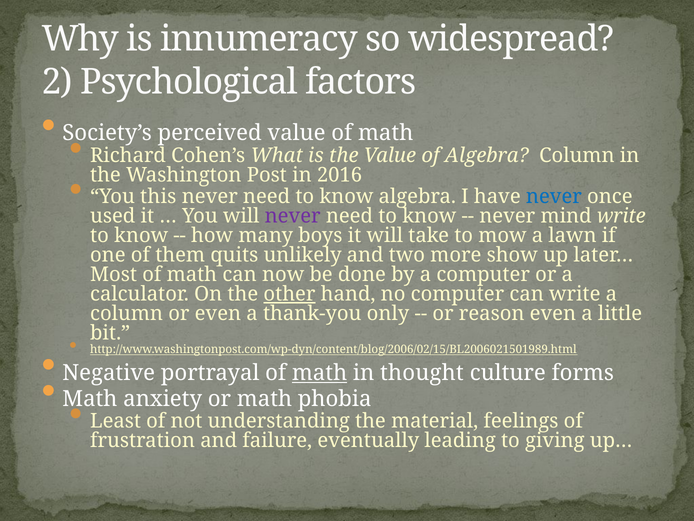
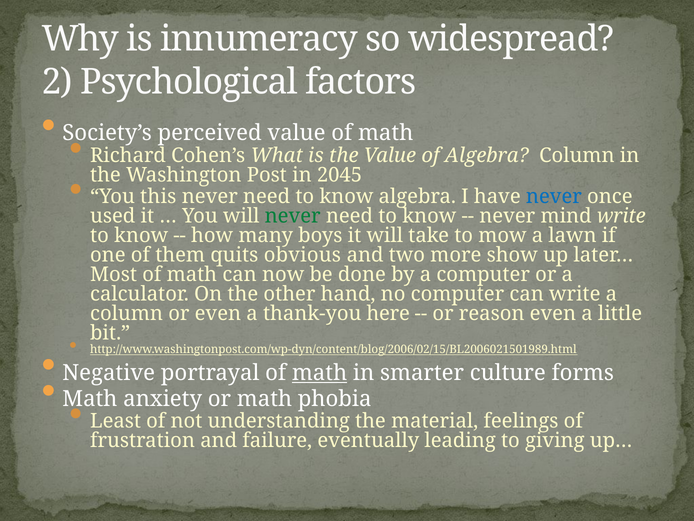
2016: 2016 -> 2045 (340, 175)
never colour: purple -> green (293, 216)
unlikely: unlikely -> obvious (302, 255)
other underline: present -> none (289, 294)
only: only -> here (388, 313)
thought: thought -> smarter (422, 373)
